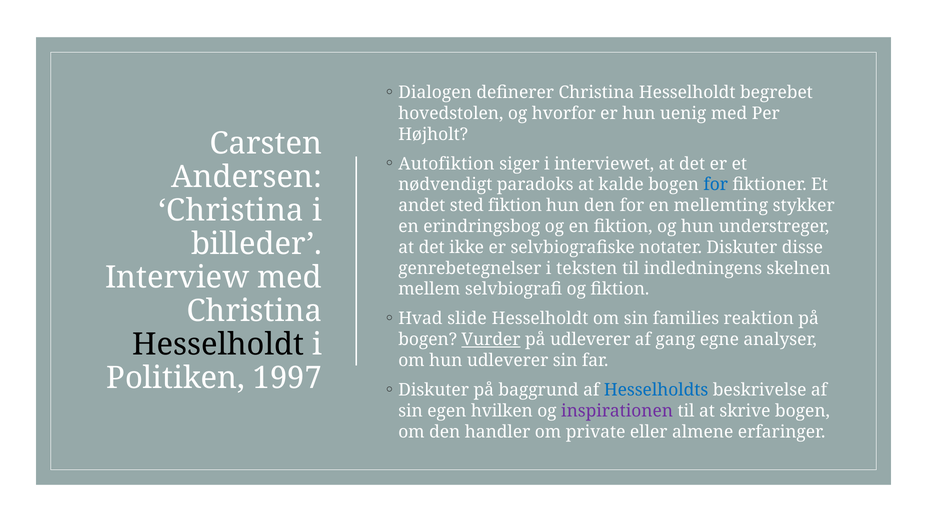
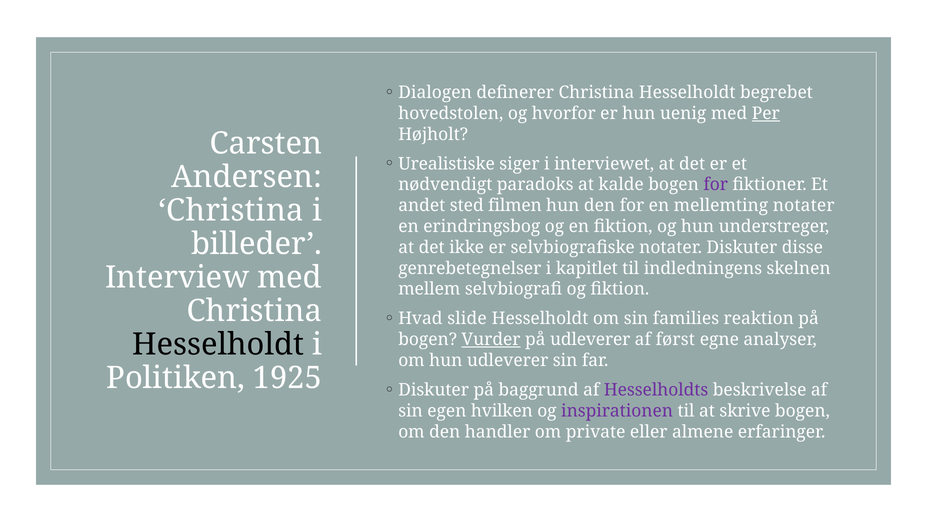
Per underline: none -> present (766, 113)
Autofiktion: Autofiktion -> Urealistiske (447, 164)
for colour: blue -> purple (716, 185)
sted fiktion: fiktion -> filmen (515, 205)
mellemting stykker: stykker -> notater (804, 205)
teksten: teksten -> kapitlet (587, 268)
gang: gang -> først (675, 339)
1997: 1997 -> 1925 (287, 377)
Hesselholdts colour: blue -> purple (656, 390)
